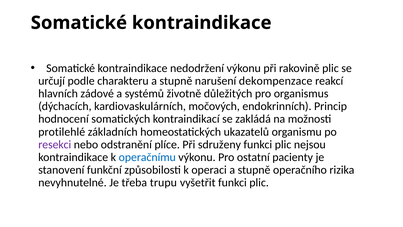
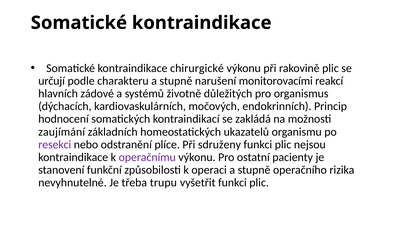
nedodržení: nedodržení -> chirurgické (197, 68)
dekompenzace: dekompenzace -> monitorovacími (276, 81)
protilehlé: protilehlé -> zaujímání (62, 132)
operačnímu colour: blue -> purple (147, 157)
